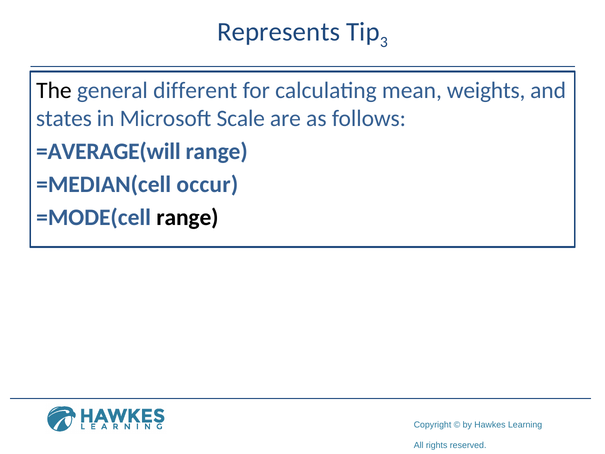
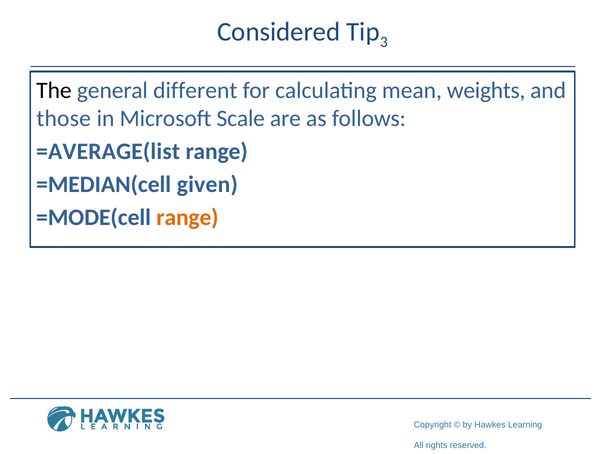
Represents: Represents -> Considered (279, 32)
states: states -> those (64, 118)
=AVERAGE(will: =AVERAGE(will -> =AVERAGE(list (108, 151)
occur: occur -> given (207, 184)
range colour: black -> orange (187, 217)
